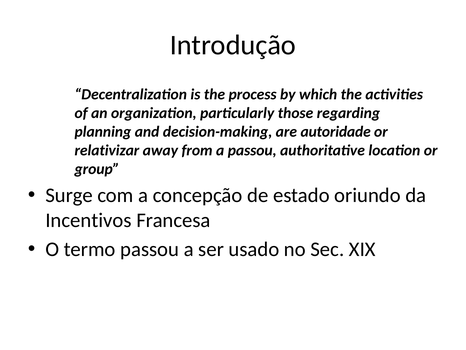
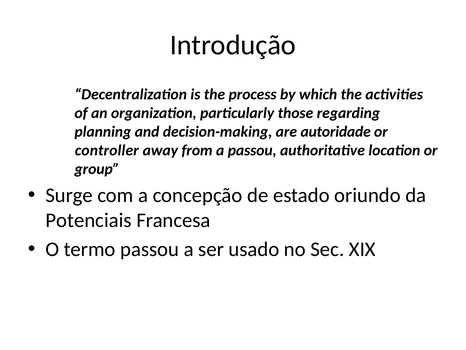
relativizar: relativizar -> controller (107, 150)
Incentivos: Incentivos -> Potenciais (89, 220)
